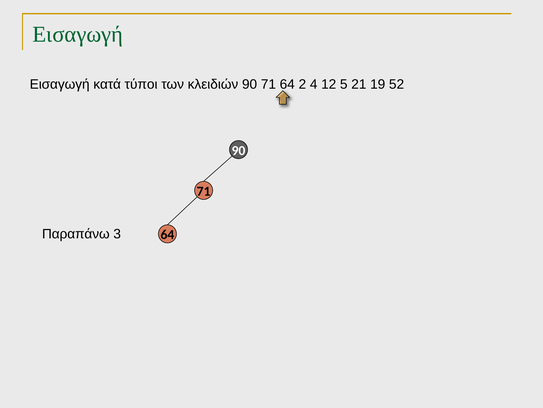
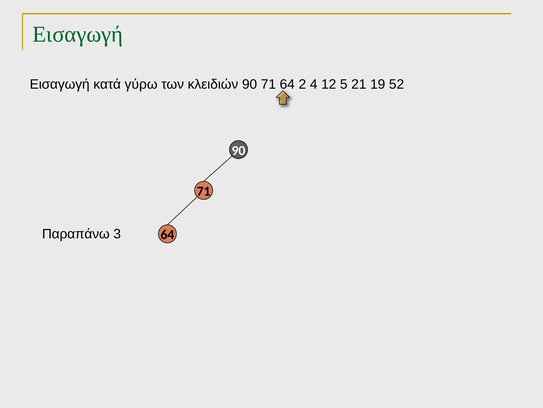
τύποι: τύποι -> γύρω (141, 84)
